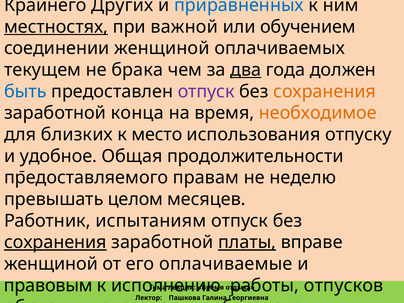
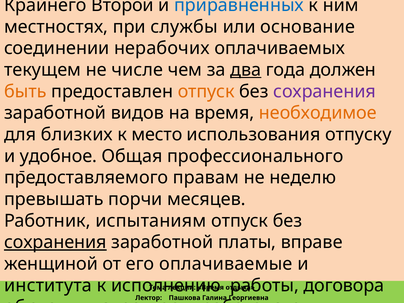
Других: Других -> Второй (122, 5)
местностях underline: present -> none (56, 27)
важной: важной -> службы (184, 27)
обучением: обучением -> основание (308, 27)
соединении женщиной: женщиной -> нерабочих (162, 48)
брака: брака -> числе (137, 70)
быть colour: blue -> orange (25, 91)
отпуск colour: purple -> orange (206, 91)
сохранения colour: orange -> purple (325, 91)
конца: конца -> видов (137, 113)
продолжительности: продолжительности -> профессионального (255, 156)
целом: целом -> порчи (135, 199)
платы underline: present -> none (247, 242)
правовым: правовым -> института (48, 285)
отпусков: отпусков -> договора (344, 285)
